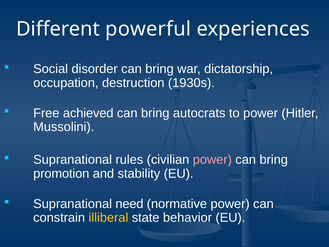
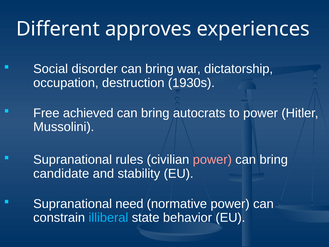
powerful: powerful -> approves (148, 29)
promotion: promotion -> candidate (61, 173)
illiberal colour: yellow -> light blue (108, 217)
